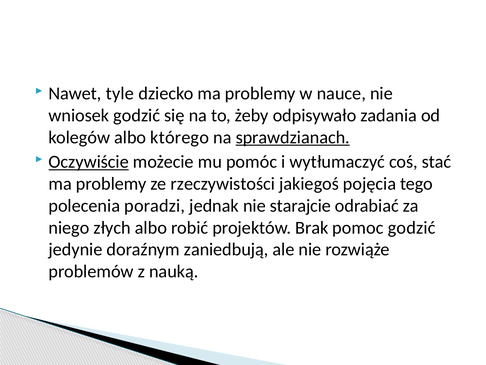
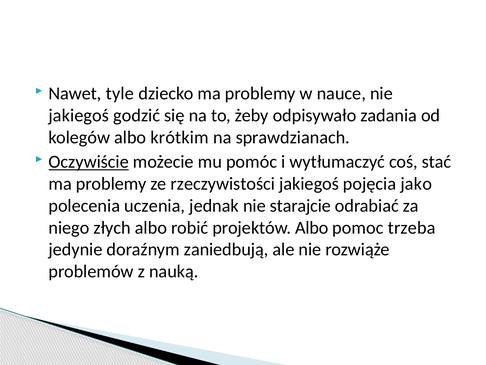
wniosek: wniosek -> jakiegoś (79, 115)
którego: którego -> krótkim (180, 137)
sprawdzianach underline: present -> none (293, 137)
tego: tego -> jako (416, 184)
poradzi: poradzi -> uczenia (155, 205)
projektów Brak: Brak -> Albo (312, 227)
pomoc godzić: godzić -> trzeba (412, 227)
